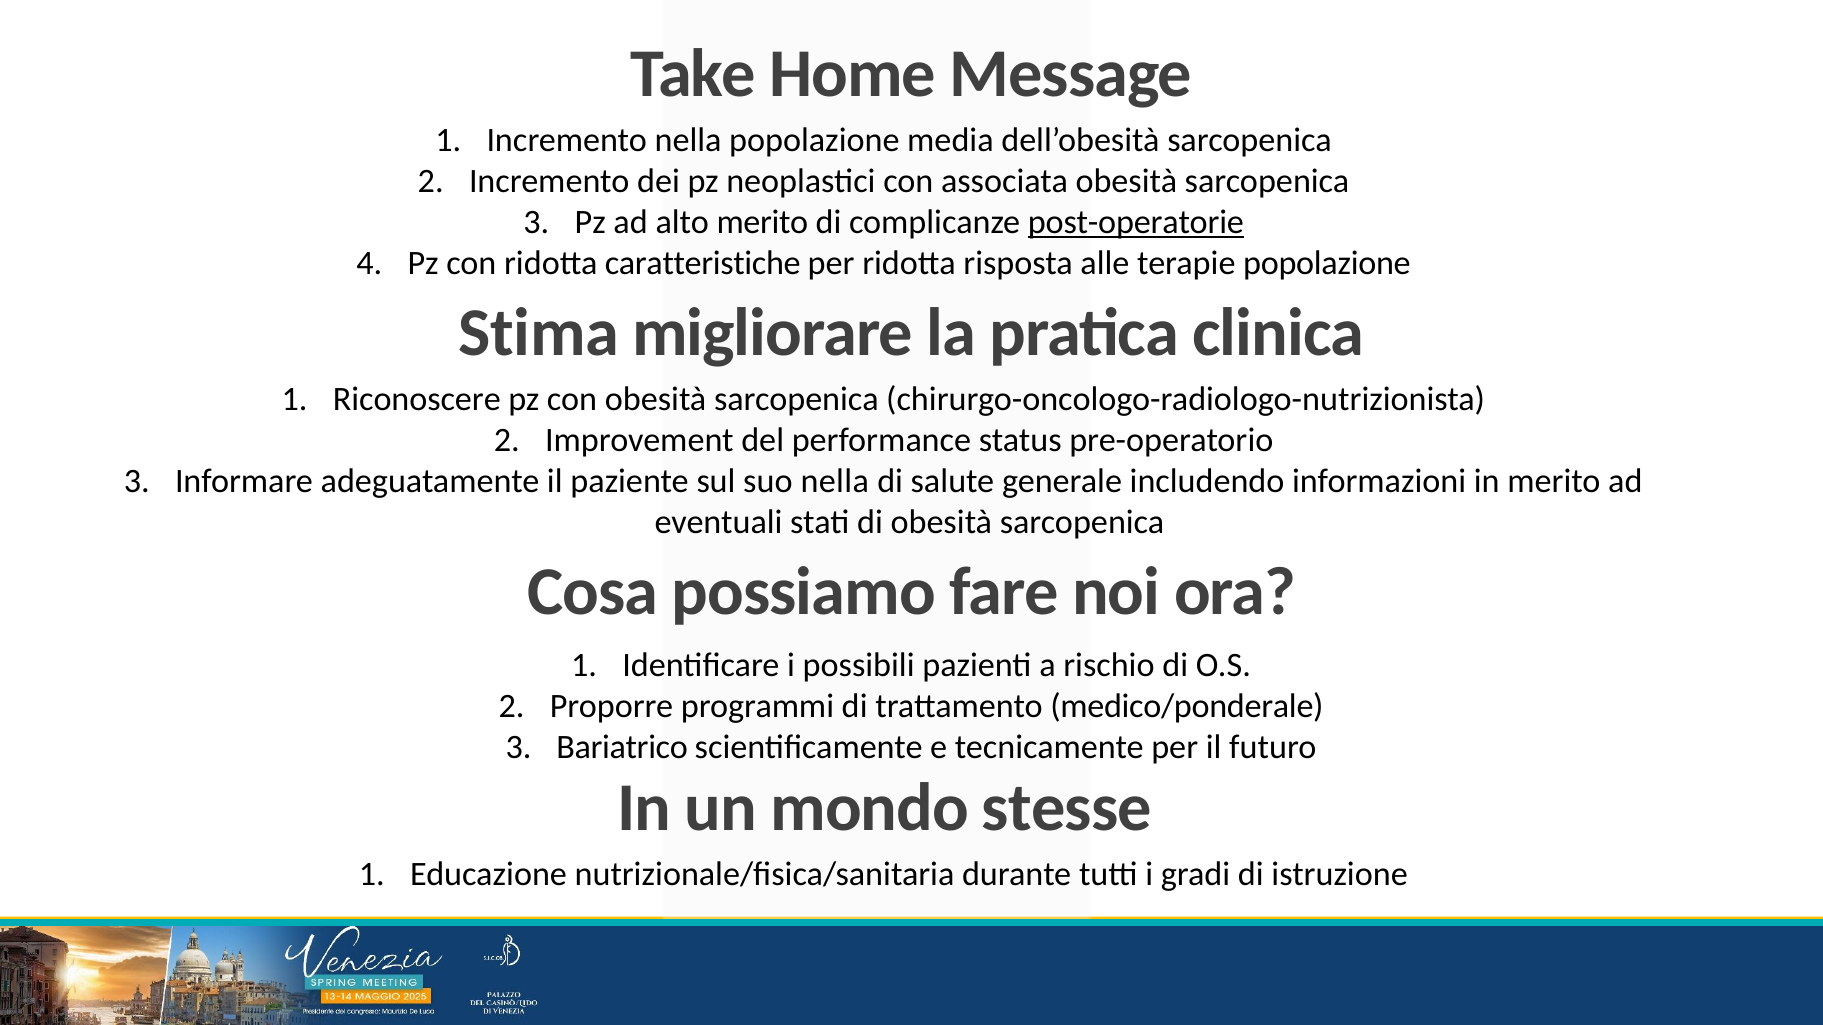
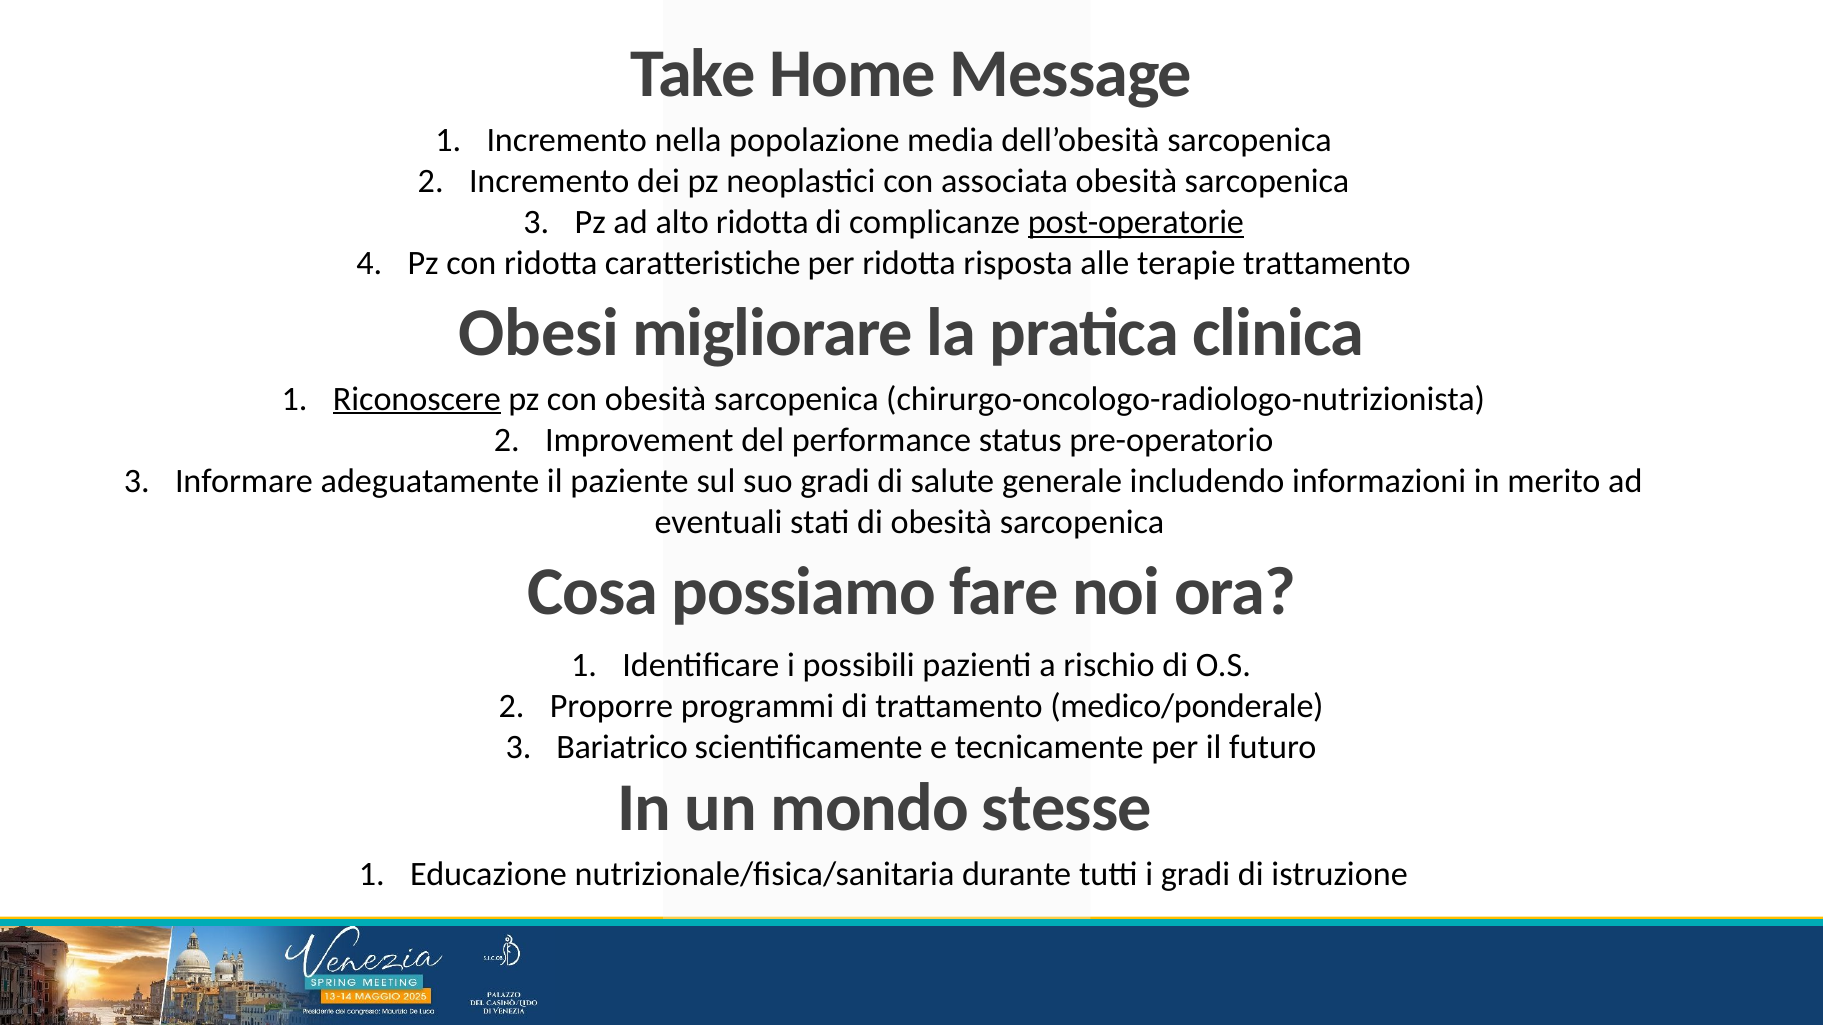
alto merito: merito -> ridotta (762, 222)
terapie popolazione: popolazione -> trattamento (1327, 263)
Stima: Stima -> Obesi (539, 333)
Riconoscere underline: none -> present (417, 399)
suo nella: nella -> gradi (835, 481)
